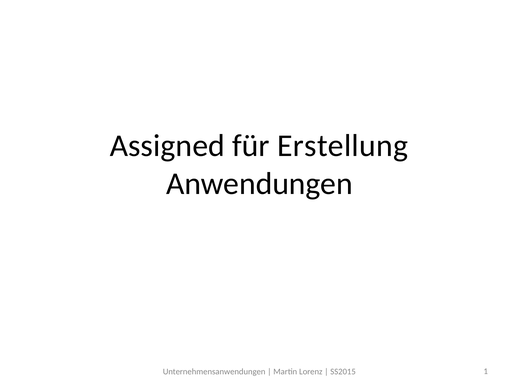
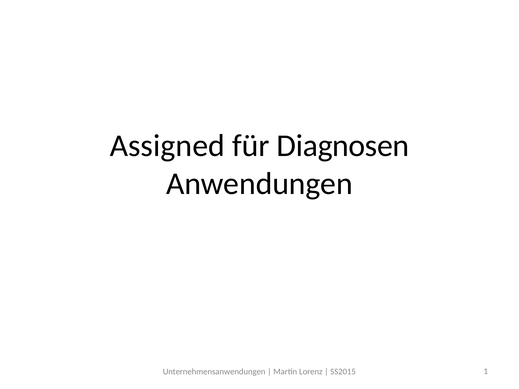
Erstellung: Erstellung -> Diagnosen (343, 146)
